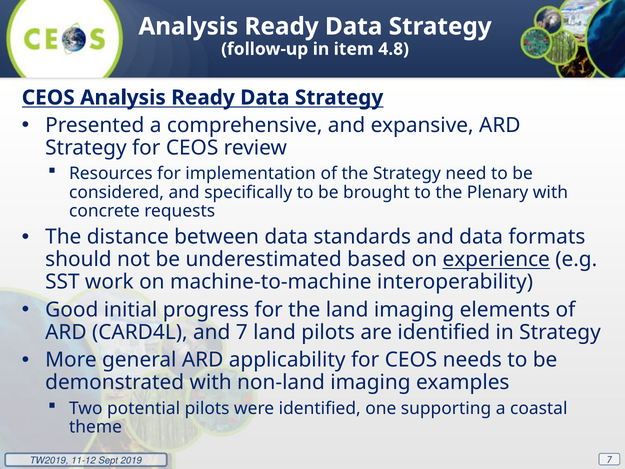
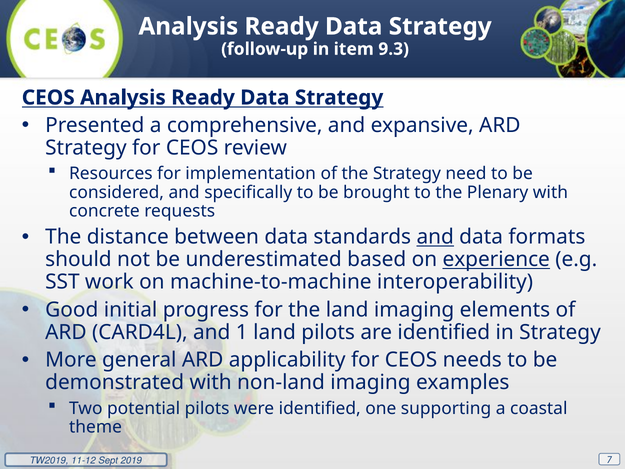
4.8: 4.8 -> 9.3 (394, 49)
and underline: none -> present (435, 237)
and 7: 7 -> 1 (242, 332)
